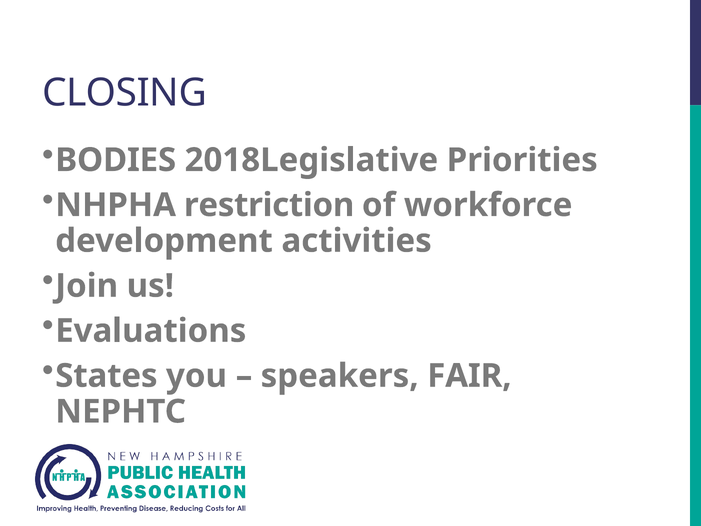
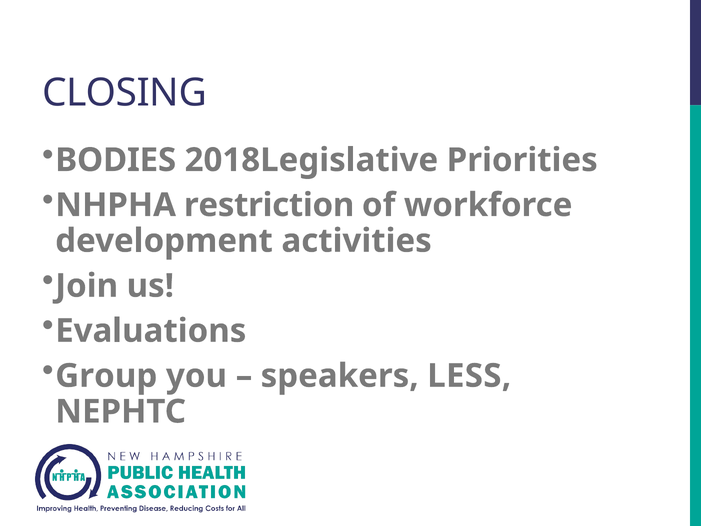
States: States -> Group (106, 376)
FAIR: FAIR -> LESS (469, 376)
